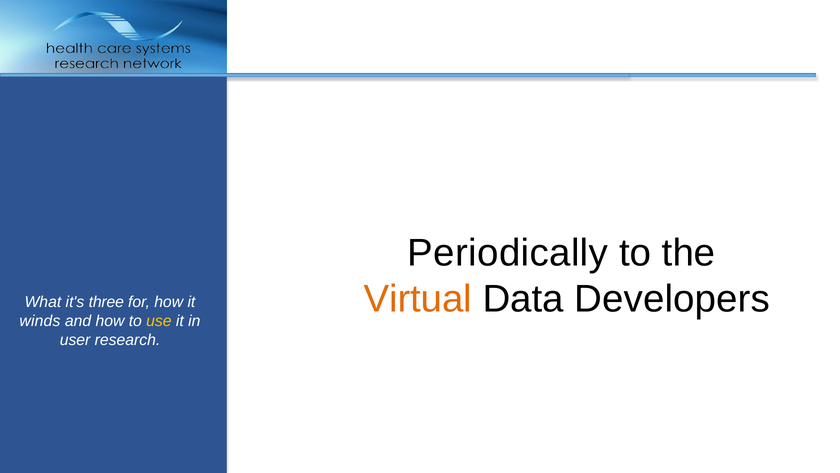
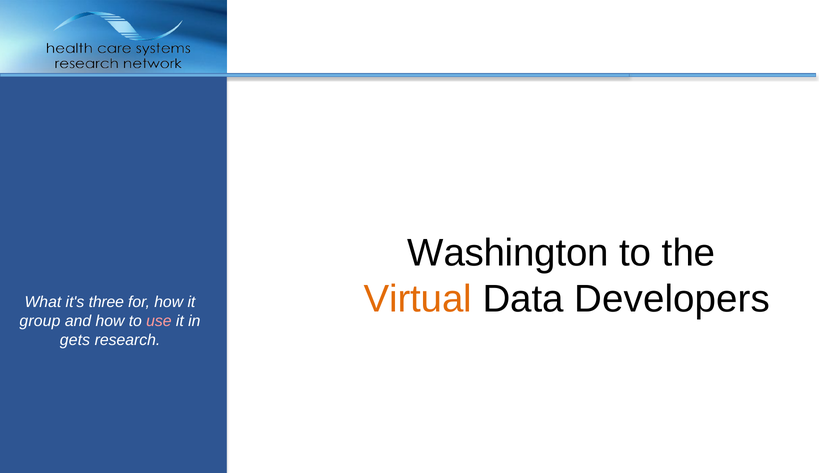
Periodically: Periodically -> Washington (508, 253)
winds: winds -> group (40, 321)
use colour: yellow -> pink (159, 321)
user: user -> gets (75, 340)
